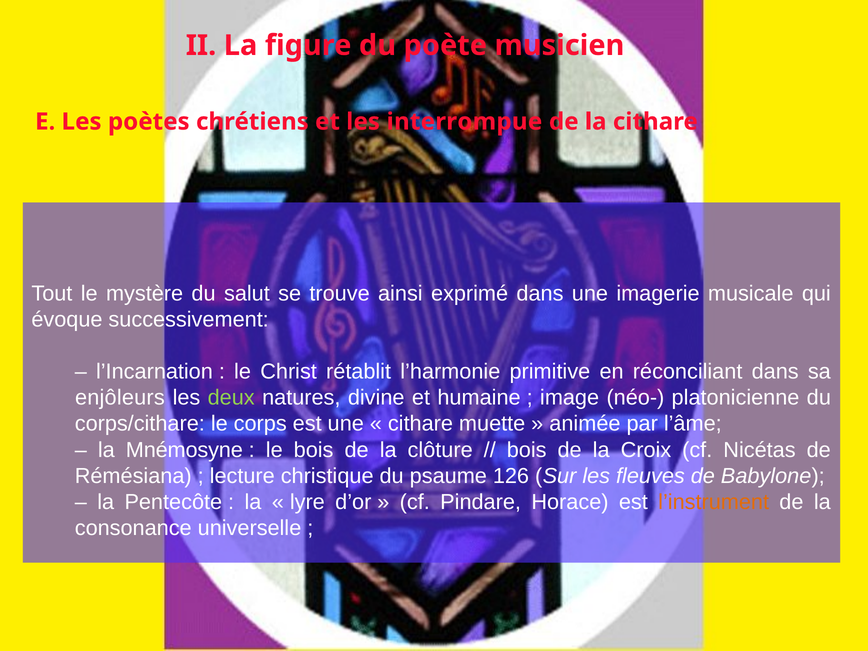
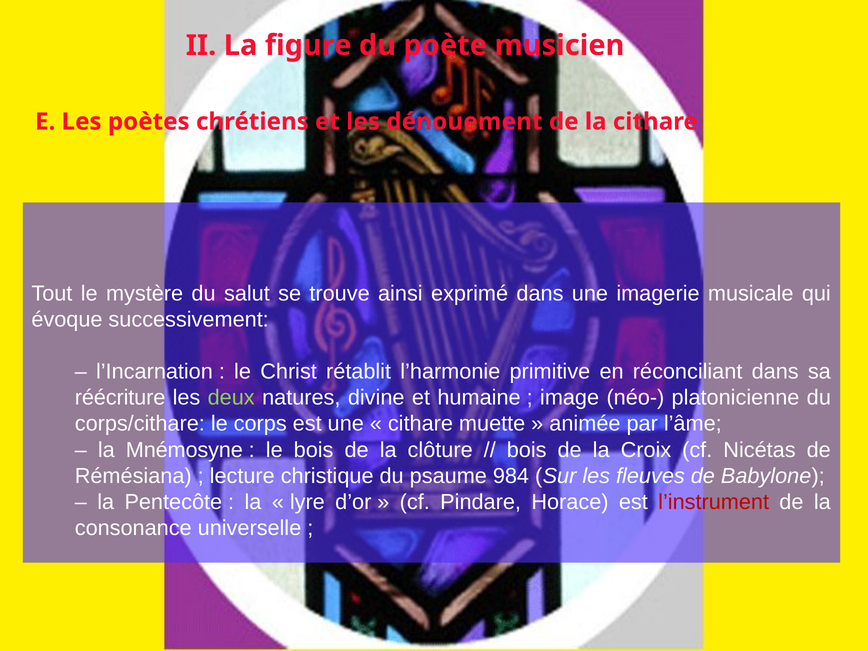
interrompue: interrompue -> dénouement (464, 122)
enjôleurs: enjôleurs -> réécriture (120, 398)
126: 126 -> 984 (511, 476)
l’instrument colour: orange -> red (714, 502)
